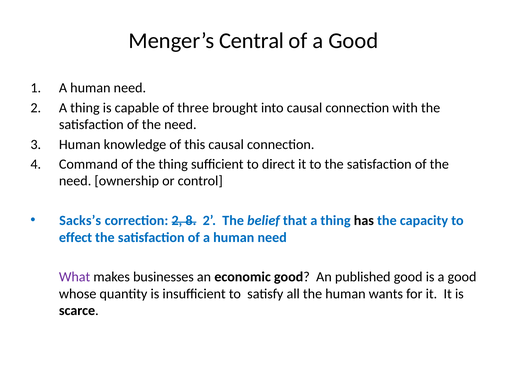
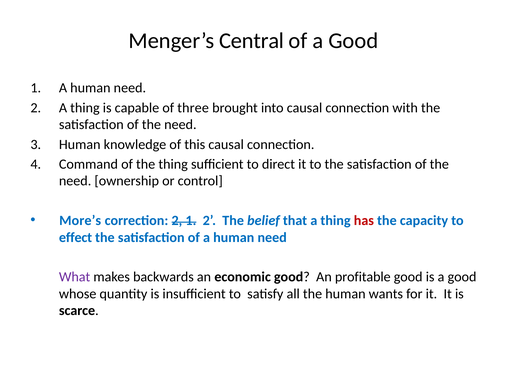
Sacks’s: Sacks’s -> More’s (80, 221)
2 8: 8 -> 1 (191, 221)
has colour: black -> red (364, 221)
businesses: businesses -> backwards (163, 277)
published: published -> profitable (363, 277)
